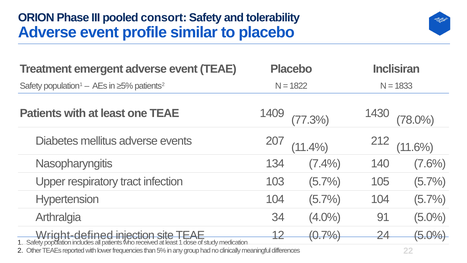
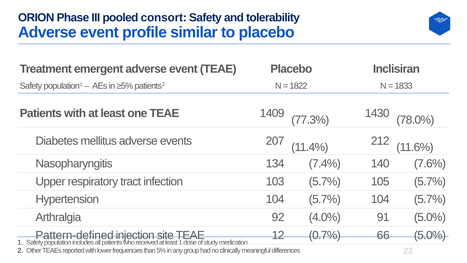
34: 34 -> 92 (278, 217)
Wright-defined: Wright-defined -> Pattern-defined (75, 235)
24: 24 -> 66 (383, 235)
